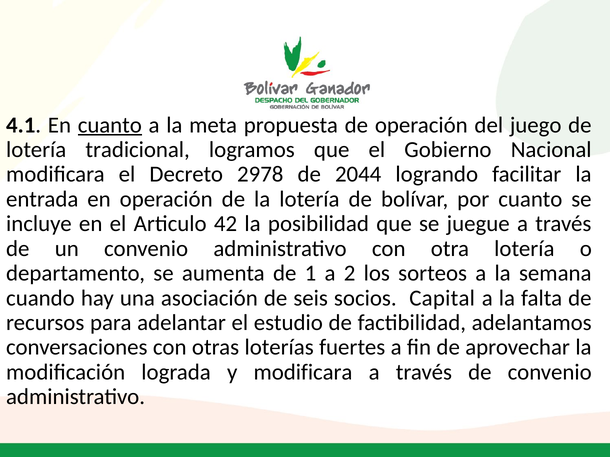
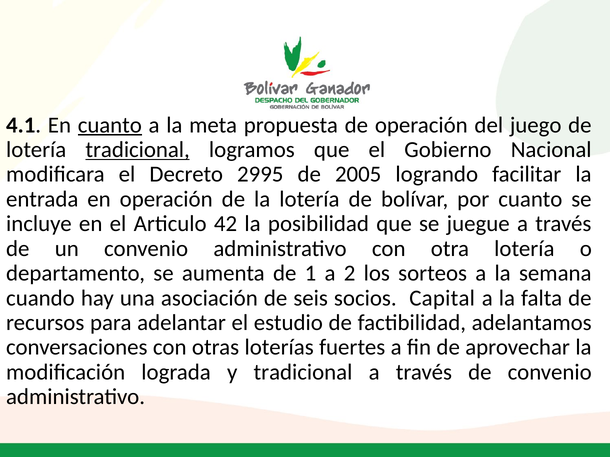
tradicional underline: none -> present (138, 150)
2978: 2978 -> 2995 (260, 175)
2044: 2044 -> 2005 (358, 175)
y modificara: modificara -> tradicional (303, 372)
